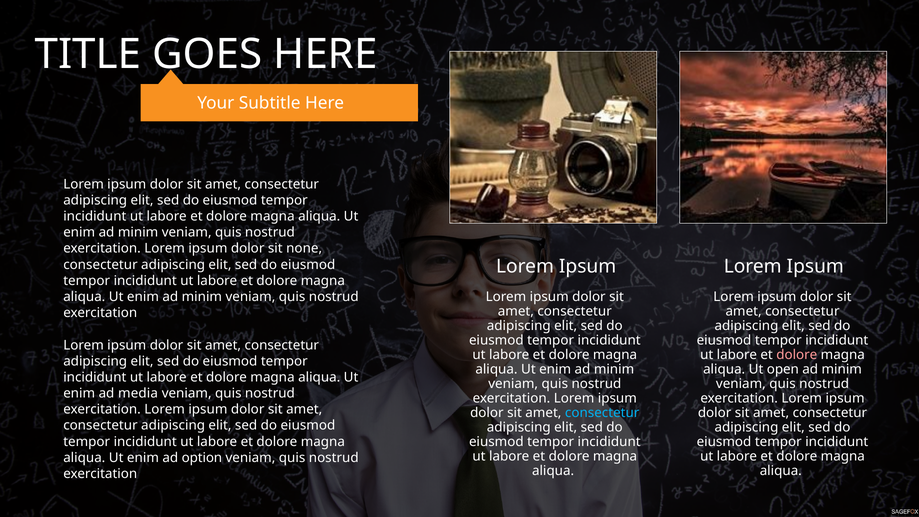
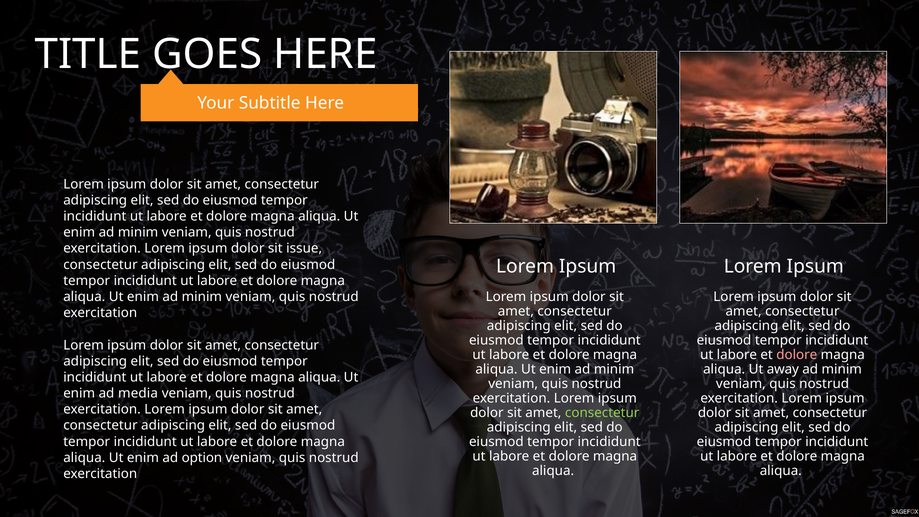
none: none -> issue (304, 249)
open: open -> away (783, 369)
consectetur colour: light blue -> light green (602, 413)
